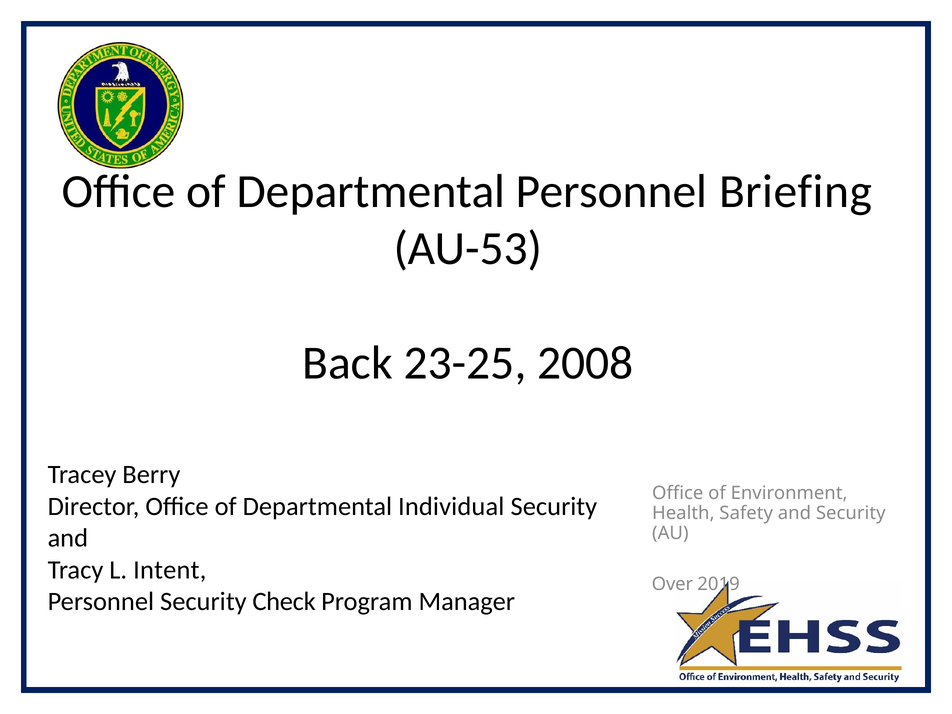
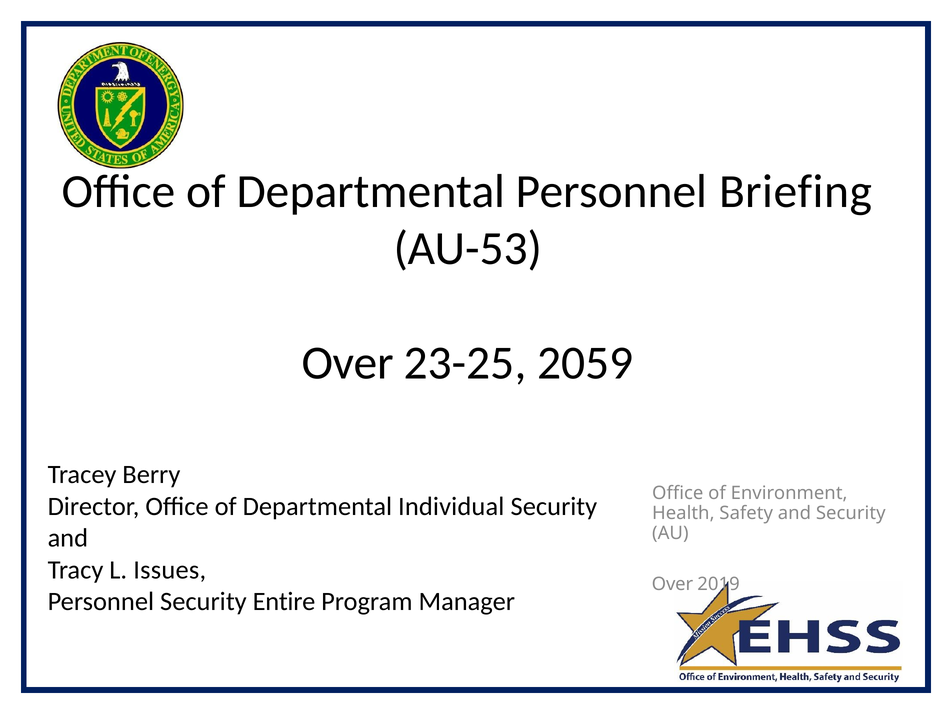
Back: Back -> Over (348, 363)
2008: 2008 -> 2059 (585, 363)
Intent: Intent -> Issues (170, 570)
Check: Check -> Entire (284, 602)
